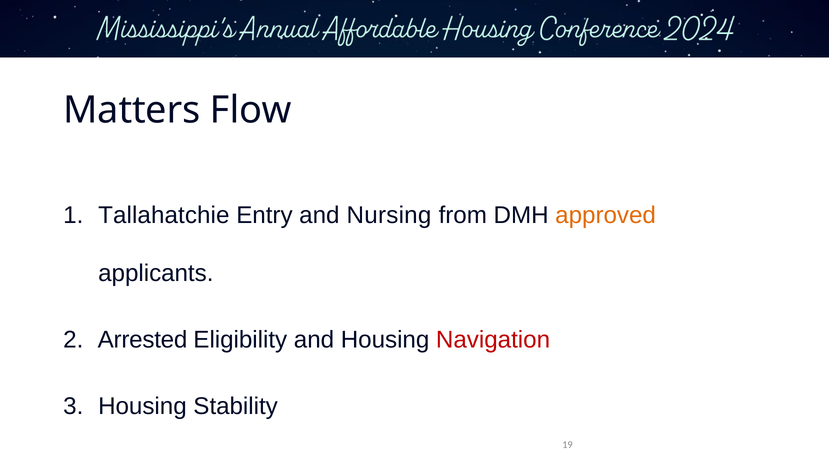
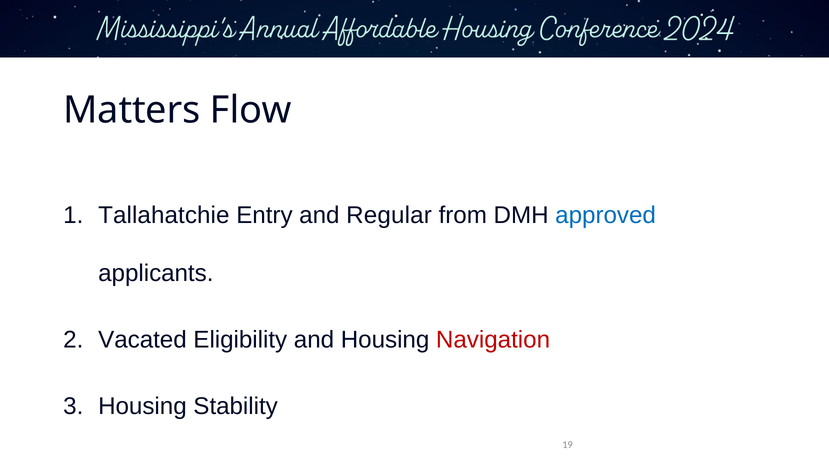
Nursing: Nursing -> Regular (389, 215)
approved colour: orange -> blue (606, 215)
Arrested: Arrested -> Vacated (142, 340)
